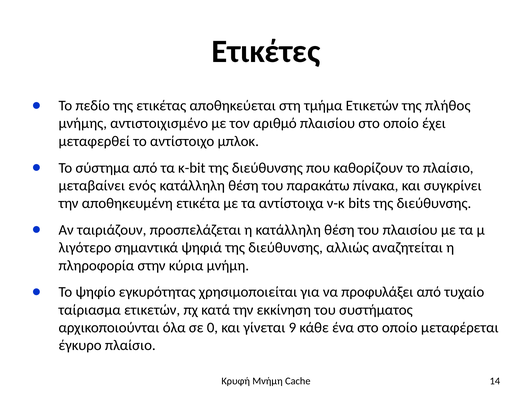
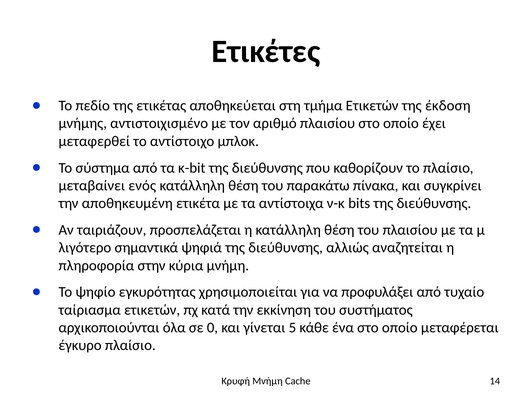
πλήθος: πλήθος -> έκδοση (448, 106)
9: 9 -> 5 (292, 328)
